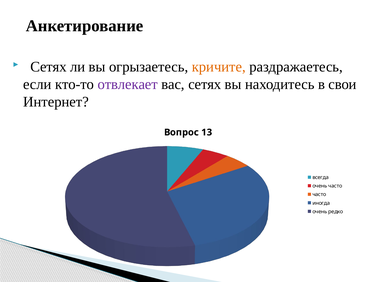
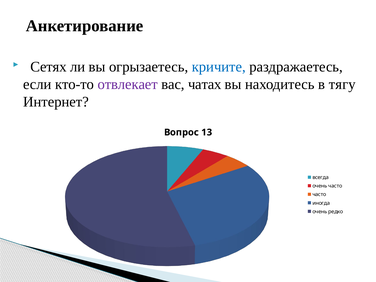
кричите colour: orange -> blue (219, 67)
вас сетях: сетях -> чатах (205, 84)
свои: свои -> тягу (342, 84)
